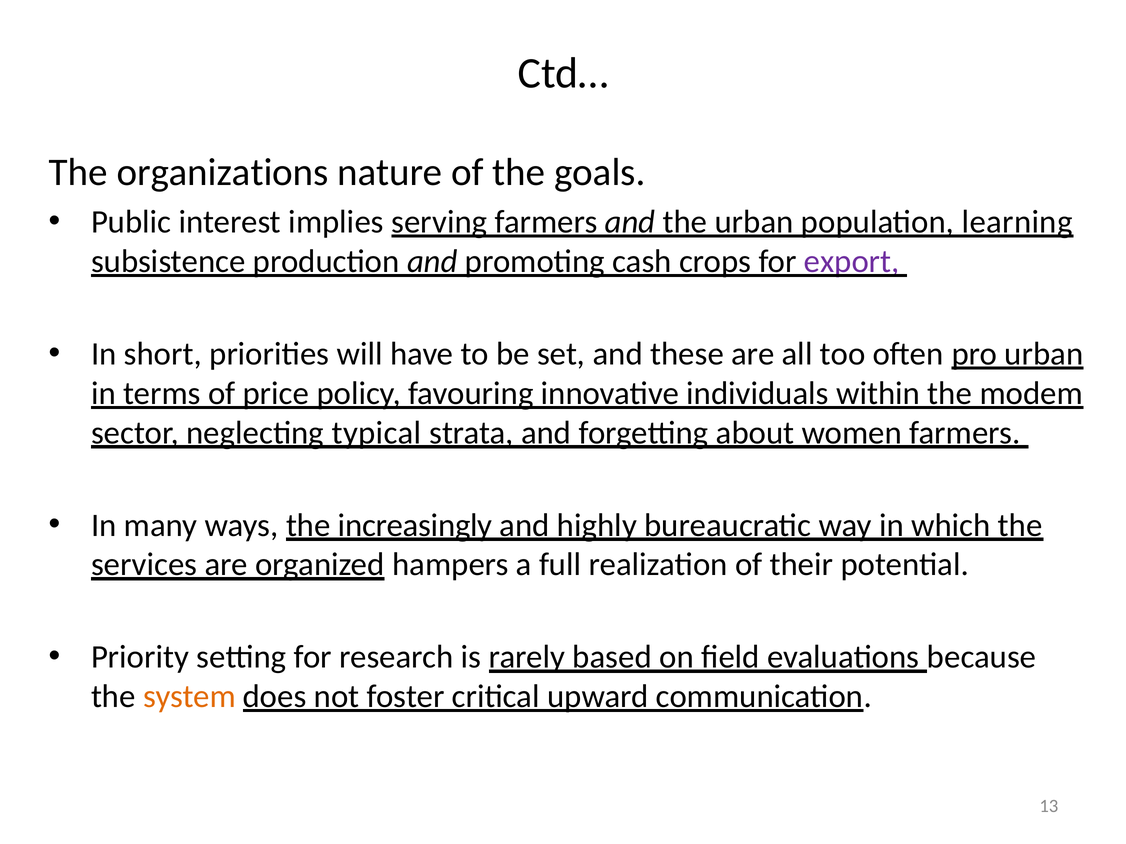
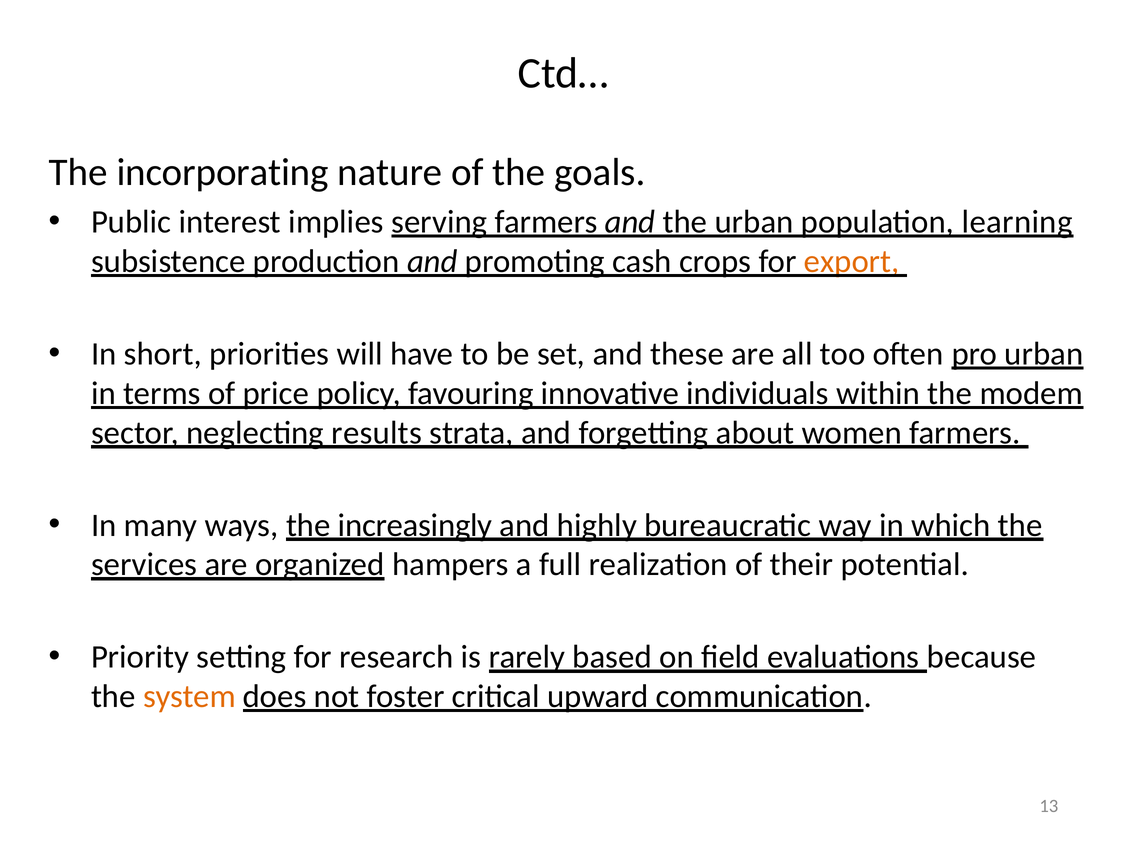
organizations: organizations -> incorporating (223, 173)
export colour: purple -> orange (852, 262)
typical: typical -> results (377, 433)
